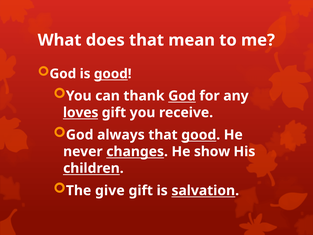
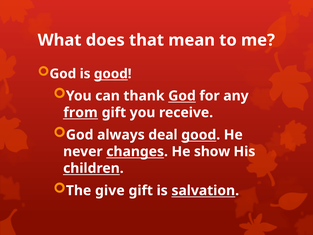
loves: loves -> from (81, 112)
always that: that -> deal (163, 135)
